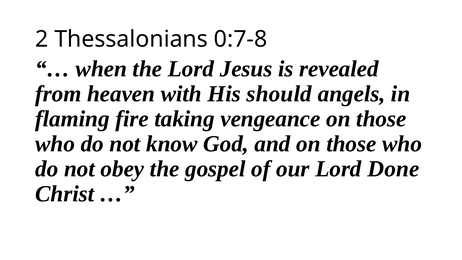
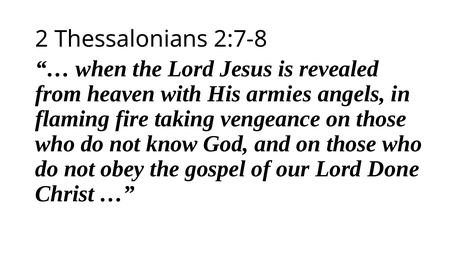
0:7-8: 0:7-8 -> 2:7-8 (241, 39)
should: should -> armies (279, 94)
